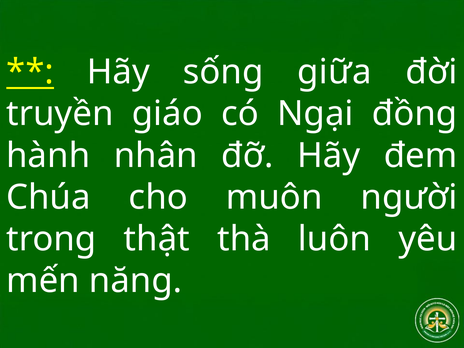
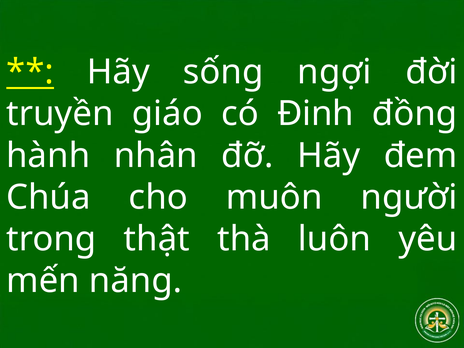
giữa: giữa -> ngợi (334, 72)
Ngại: Ngại -> Đinh (315, 114)
